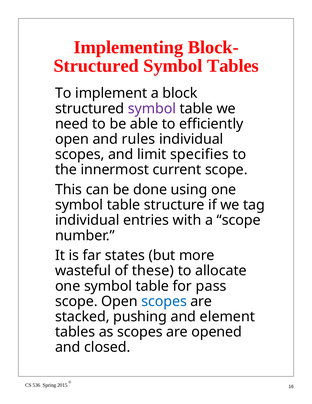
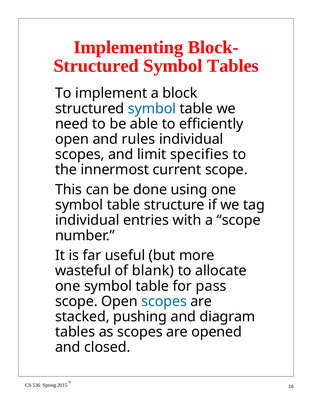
symbol colour: purple -> blue (152, 108)
states: states -> useful (125, 255)
these: these -> blank (153, 271)
element: element -> diagram (227, 316)
